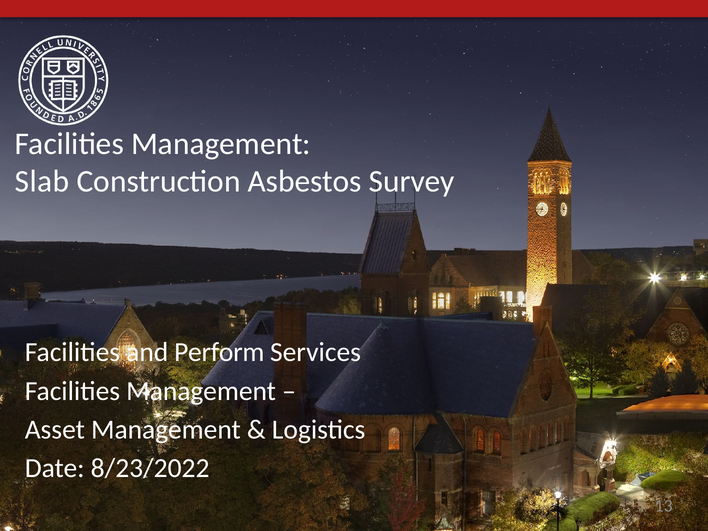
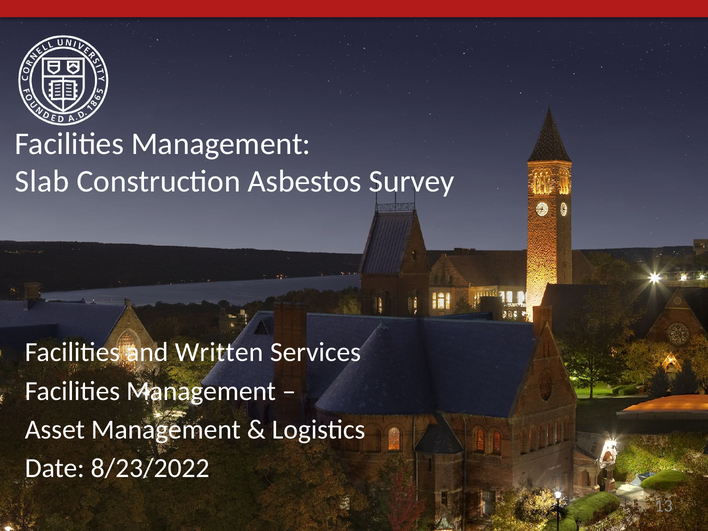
Perform: Perform -> Written (219, 352)
